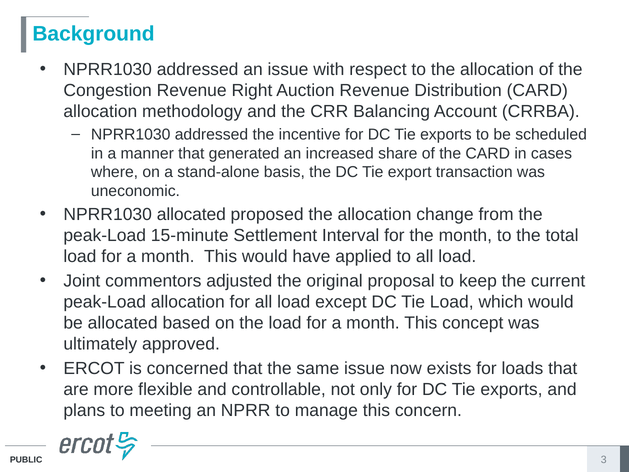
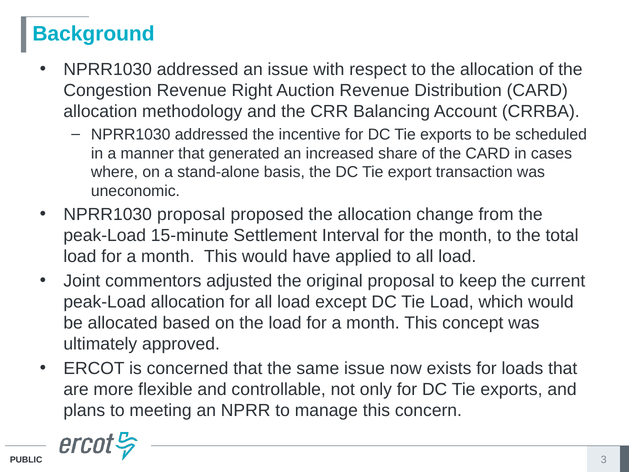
NPRR1030 allocated: allocated -> proposal (191, 215)
